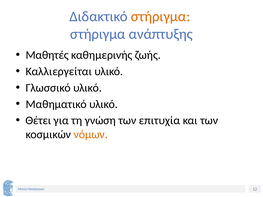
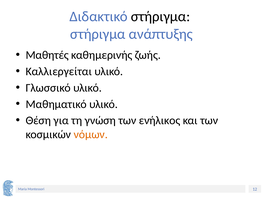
στήριγμα colour: orange -> black (161, 17)
Θέτει: Θέτει -> Θέση (38, 121)
επιτυχία: επιτυχία -> ενήλικος (160, 121)
